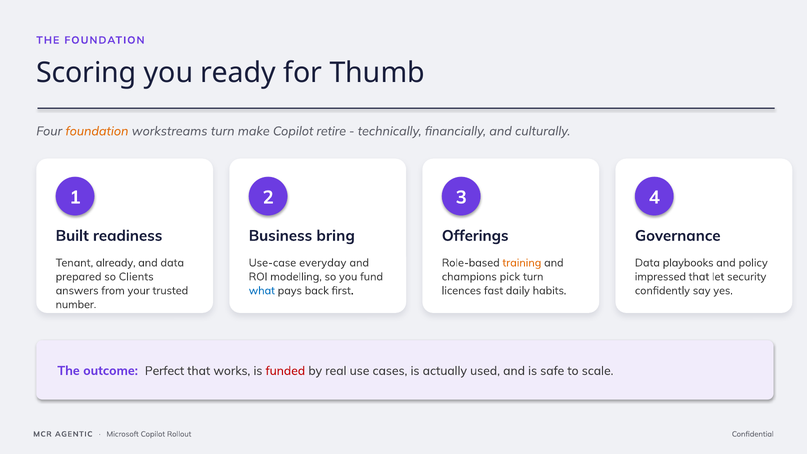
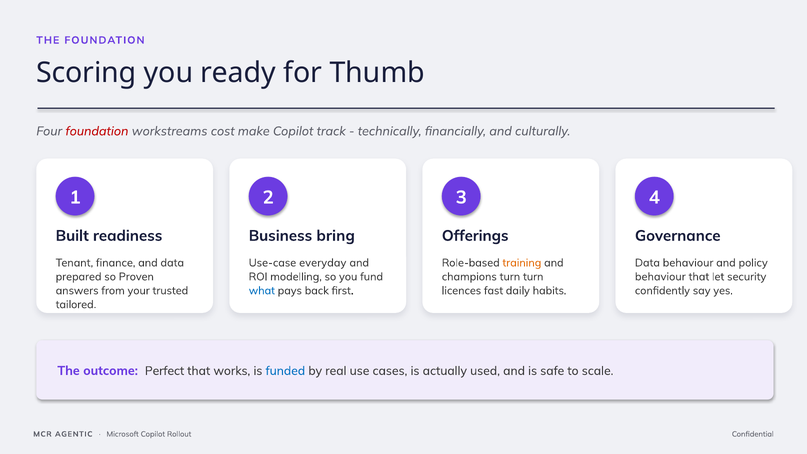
foundation colour: orange -> red (97, 131)
workstreams turn: turn -> cost (223, 131)
retire: retire -> track (331, 131)
already: already -> finance (116, 263)
Data playbooks: playbooks -> behaviour (688, 263)
Clients: Clients -> Proven (136, 277)
champions pick: pick -> turn (510, 277)
impressed: impressed -> behaviour (660, 277)
number: number -> tailored (76, 305)
funded colour: red -> blue (285, 371)
